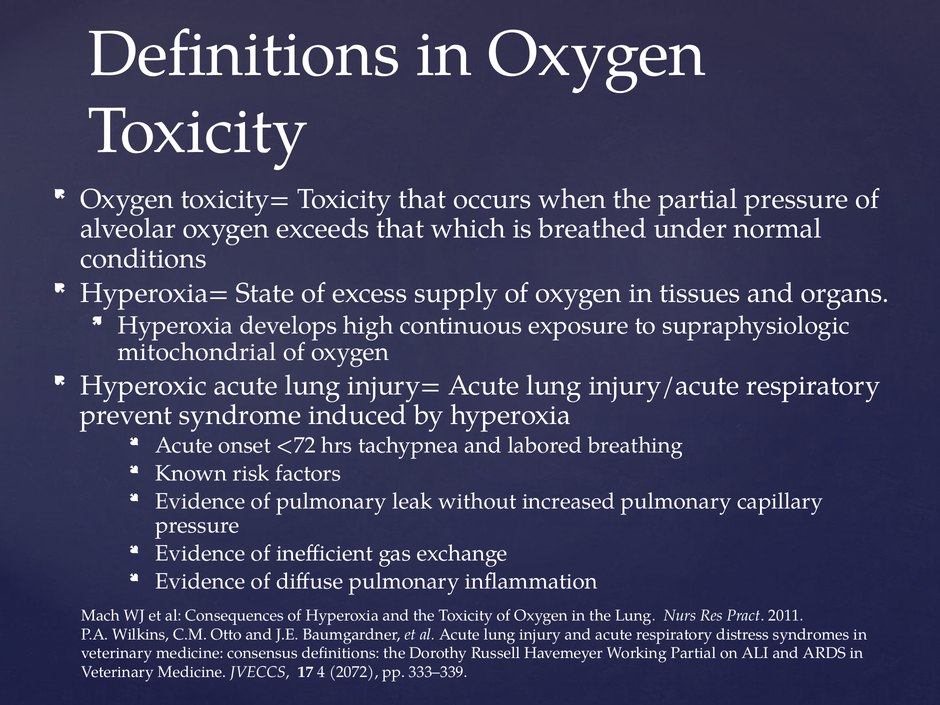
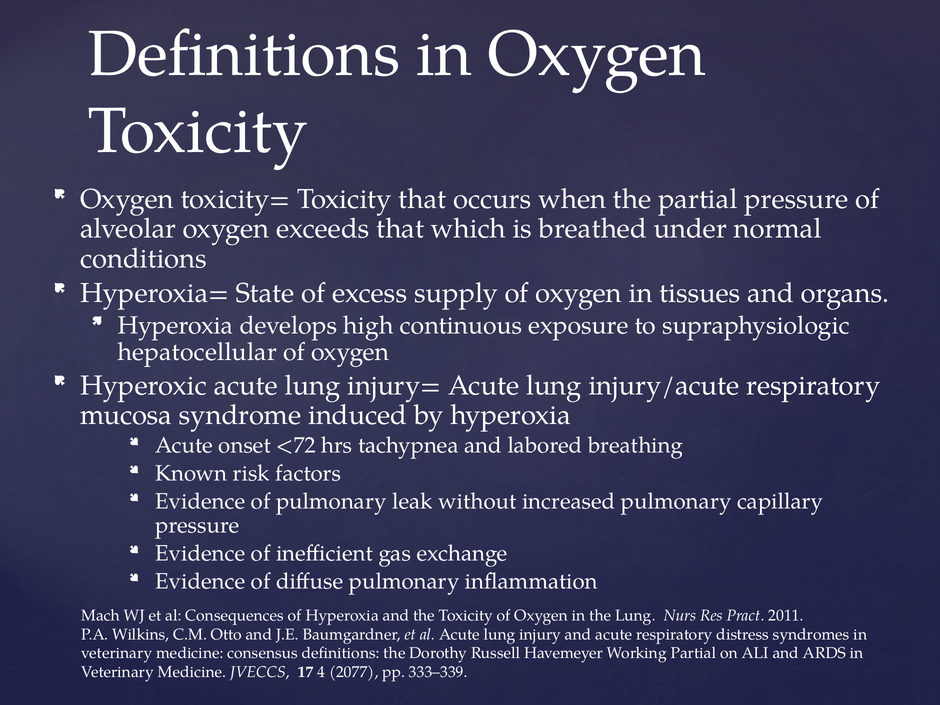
mitochondrial: mitochondrial -> hepatocellular (197, 352)
prevent: prevent -> mucosa (126, 415)
2072: 2072 -> 2077 (354, 672)
